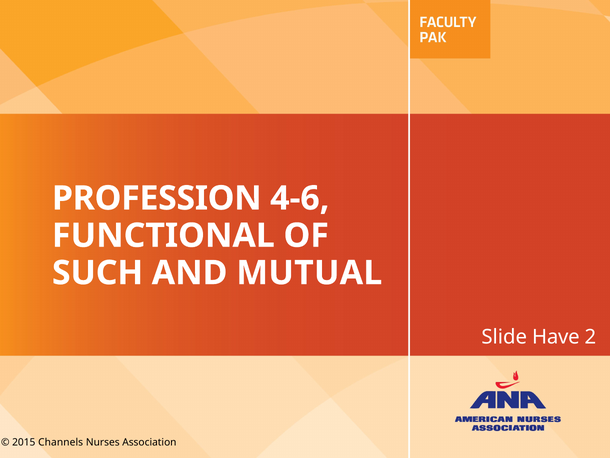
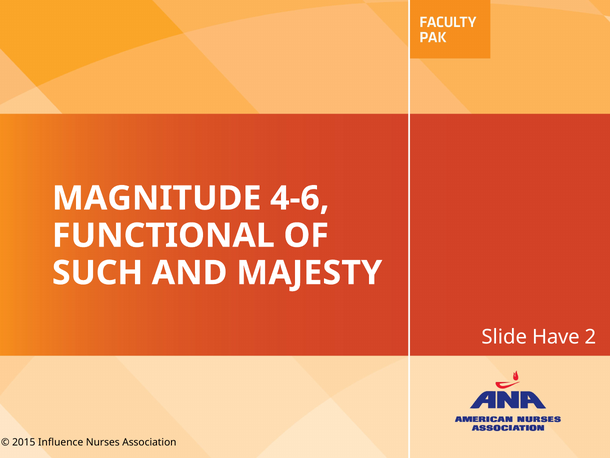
PROFESSION: PROFESSION -> MAGNITUDE (157, 198)
MUTUAL: MUTUAL -> MAJESTY (309, 273)
Channels: Channels -> Influence (61, 442)
